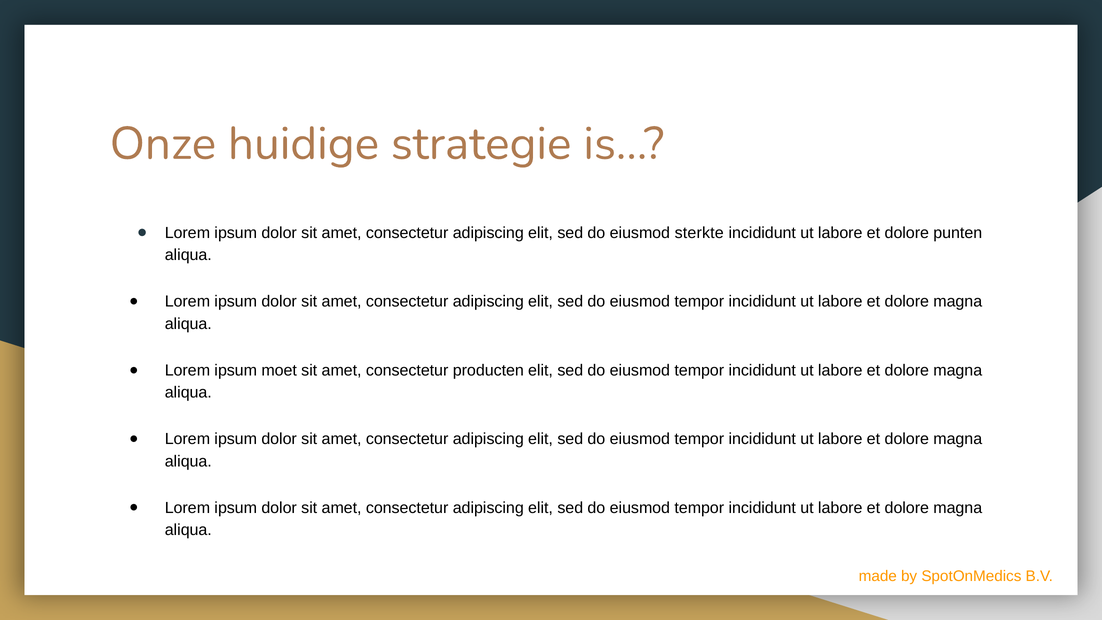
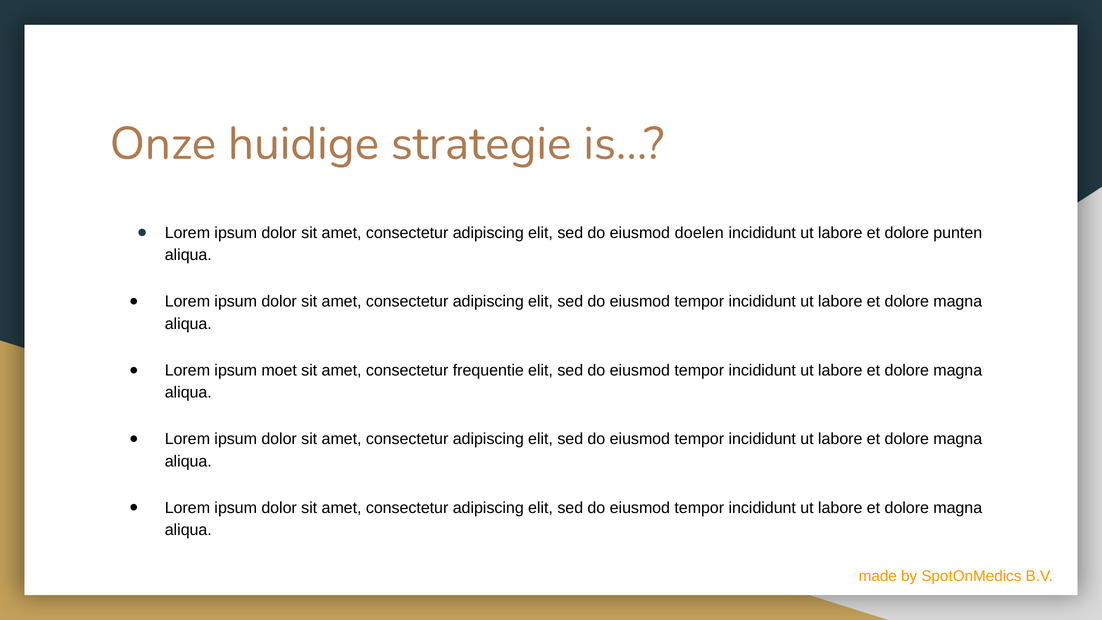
sterkte: sterkte -> doelen (699, 233)
producten: producten -> frequentie (488, 370)
